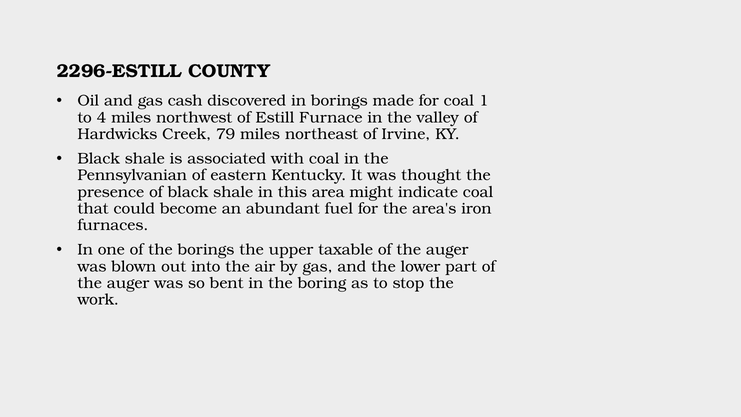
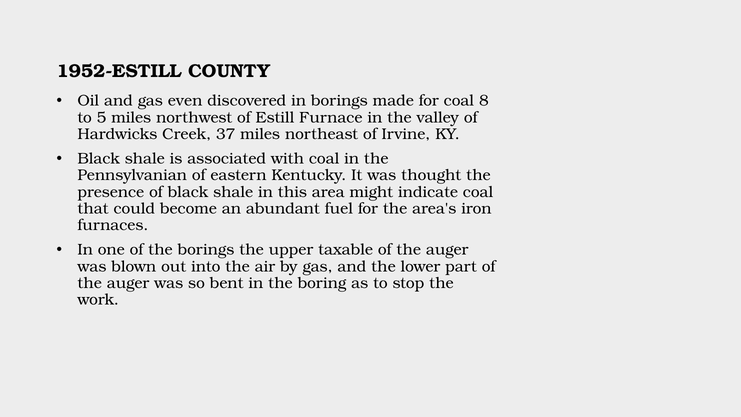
2296-ESTILL: 2296-ESTILL -> 1952-ESTILL (119, 71)
cash: cash -> even (185, 101)
1: 1 -> 8 (484, 101)
4: 4 -> 5 (102, 118)
79: 79 -> 37 (226, 134)
